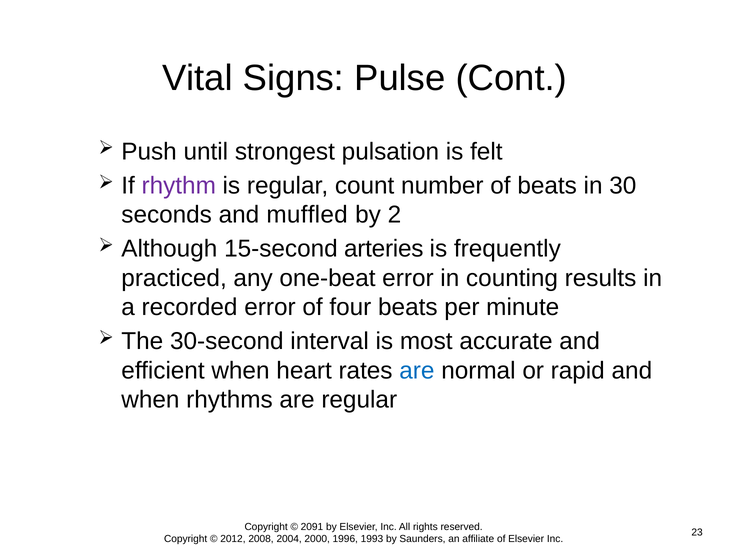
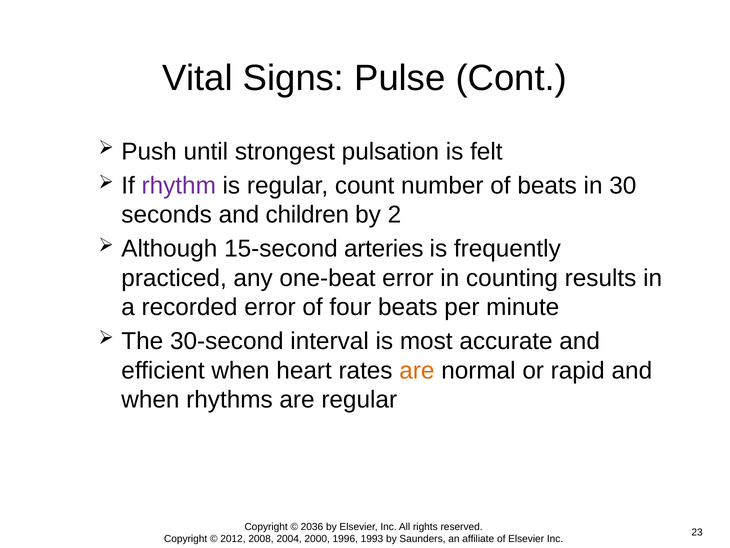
muffled: muffled -> children (307, 215)
are colour: blue -> orange (417, 370)
2091: 2091 -> 2036 (312, 526)
